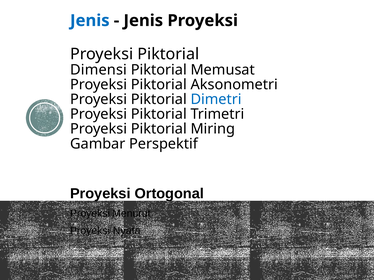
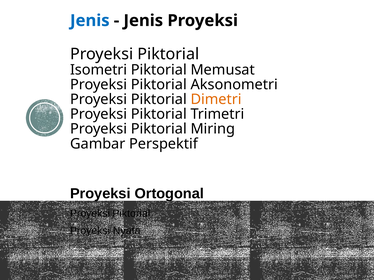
Dimensi: Dimensi -> Isometri (99, 70)
Dimetri colour: blue -> orange (216, 100)
Menurut: Menurut -> Piktorial (131, 214)
